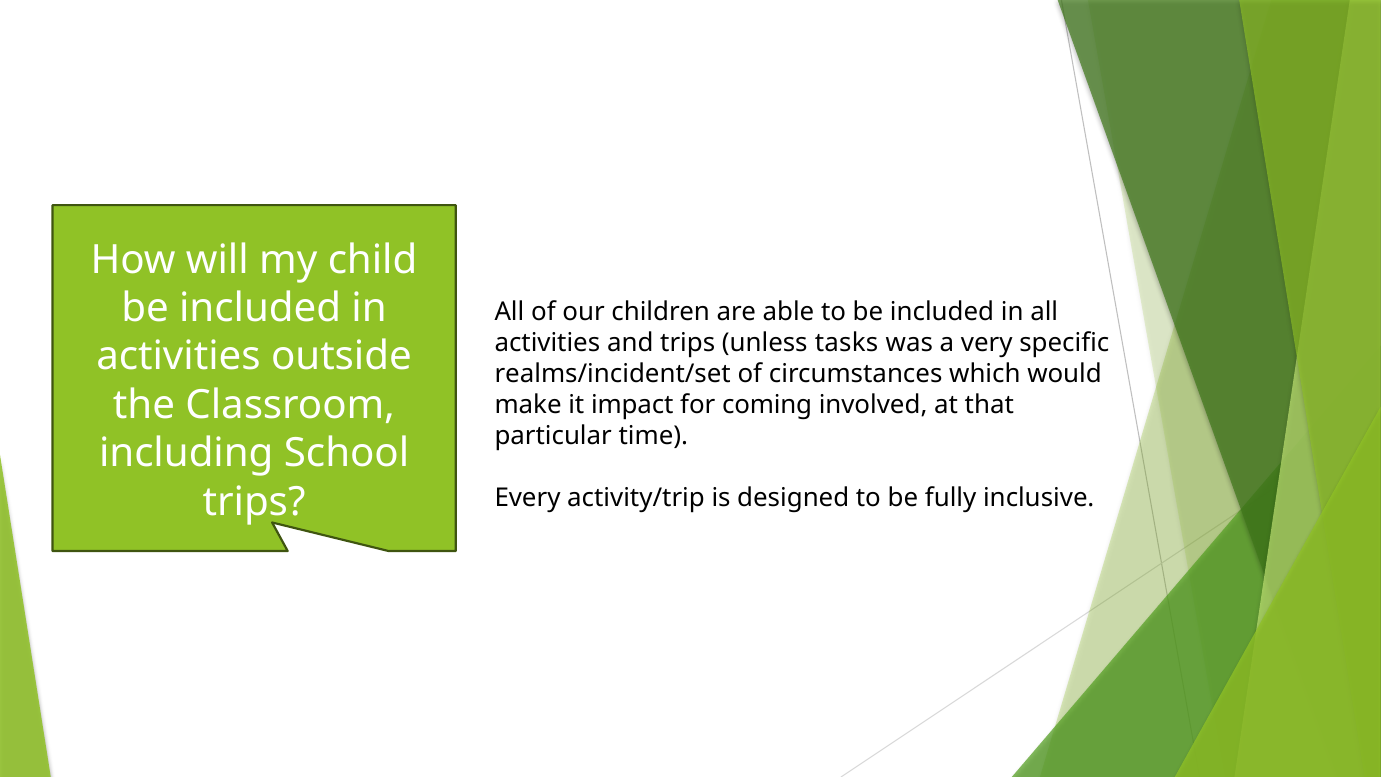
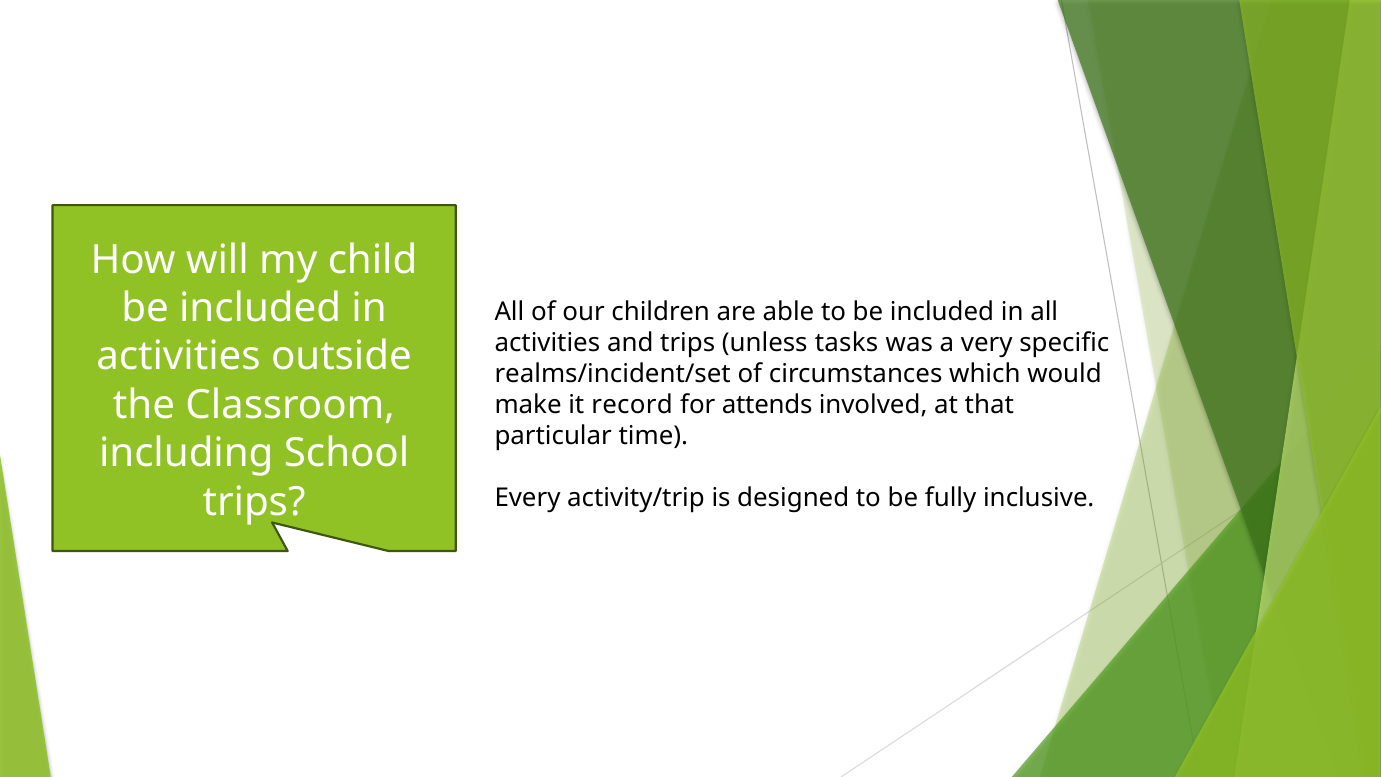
impact: impact -> record (632, 405)
coming: coming -> attends (767, 405)
